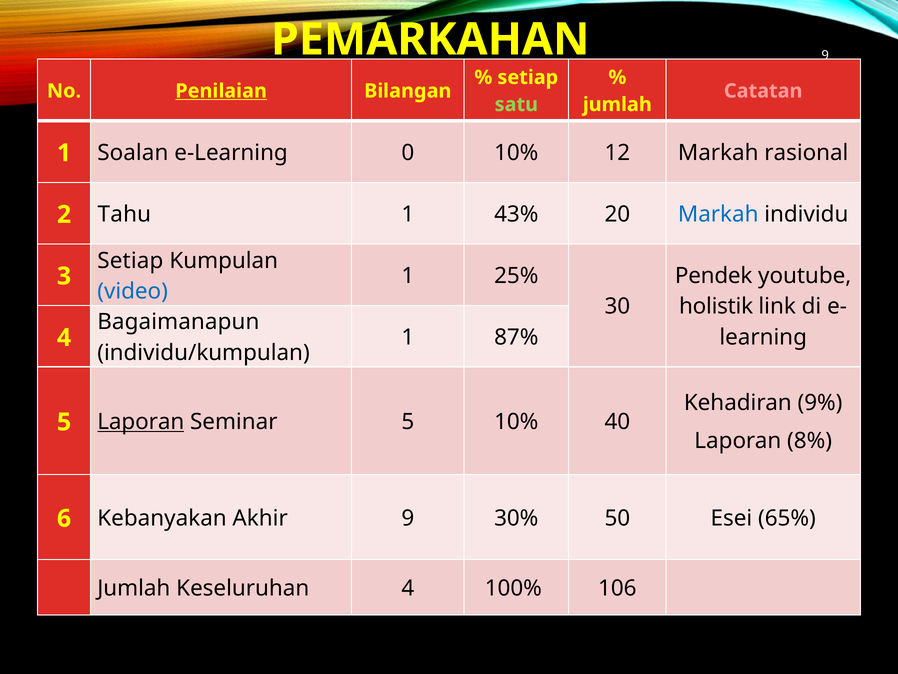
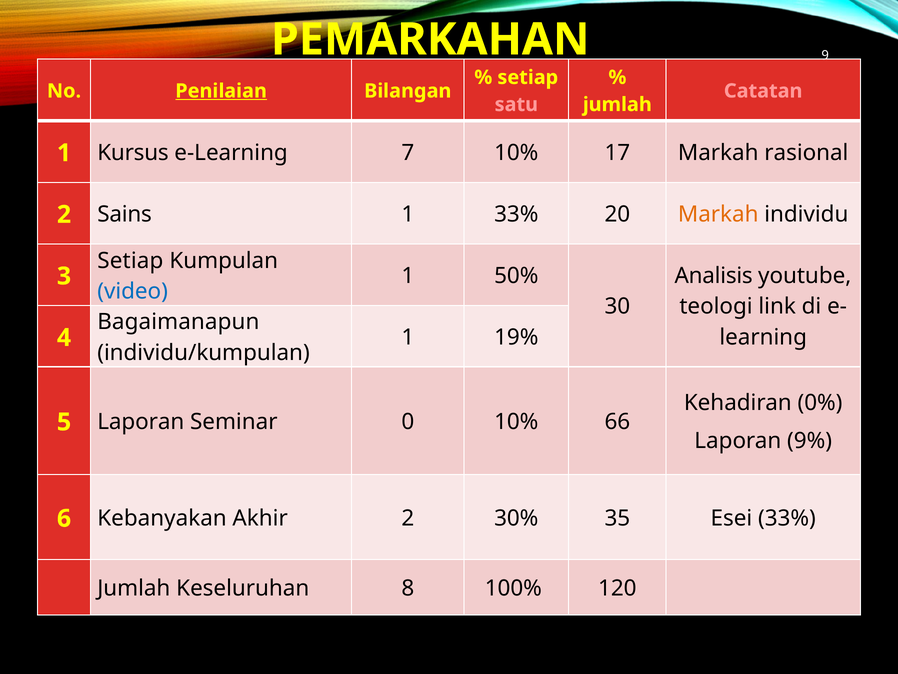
satu colour: light green -> pink (516, 104)
Soalan: Soalan -> Kursus (133, 153)
0: 0 -> 7 (408, 153)
12: 12 -> 17 (617, 153)
Tahu: Tahu -> Sains (125, 214)
1 43%: 43% -> 33% (516, 214)
Markah colour: blue -> orange (718, 214)
25%: 25% -> 50% (516, 276)
Pendek: Pendek -> Analisis (714, 276)
holistik: holistik -> teologi (716, 306)
87%: 87% -> 19% (516, 337)
9%: 9% -> 0% (820, 403)
Laporan underline: present -> none (141, 422)
Seminar 5: 5 -> 0 (408, 422)
40: 40 -> 66 (617, 422)
8%: 8% -> 9% (810, 441)
Akhir 9: 9 -> 2 (408, 518)
50: 50 -> 35 (617, 518)
Esei 65%: 65% -> 33% (787, 518)
Keseluruhan 4: 4 -> 8 (408, 588)
106: 106 -> 120 (617, 588)
